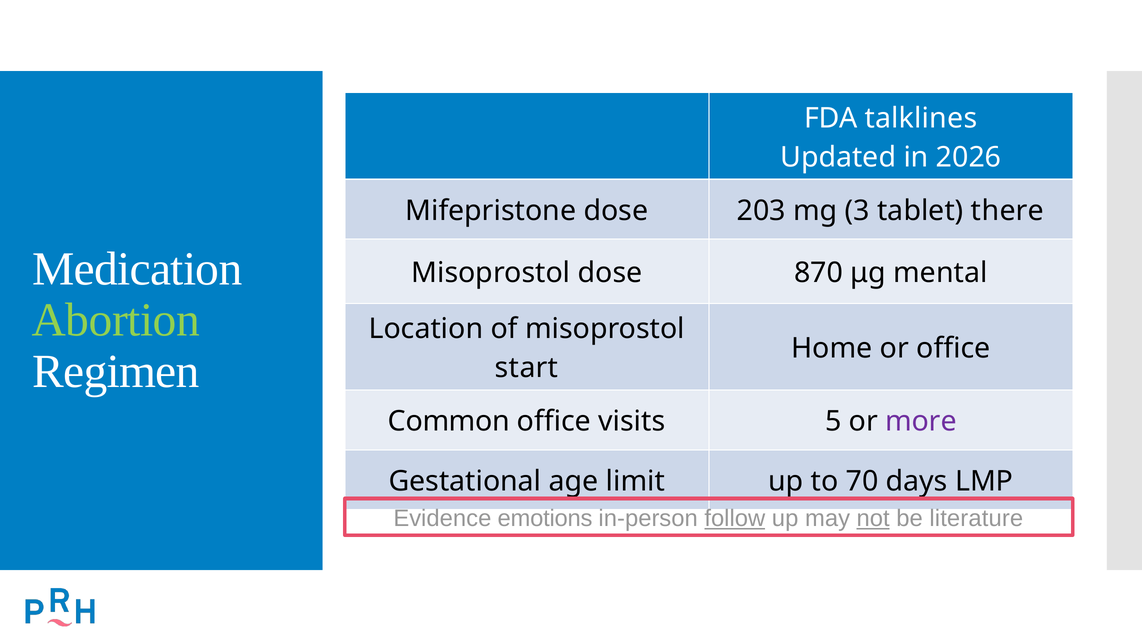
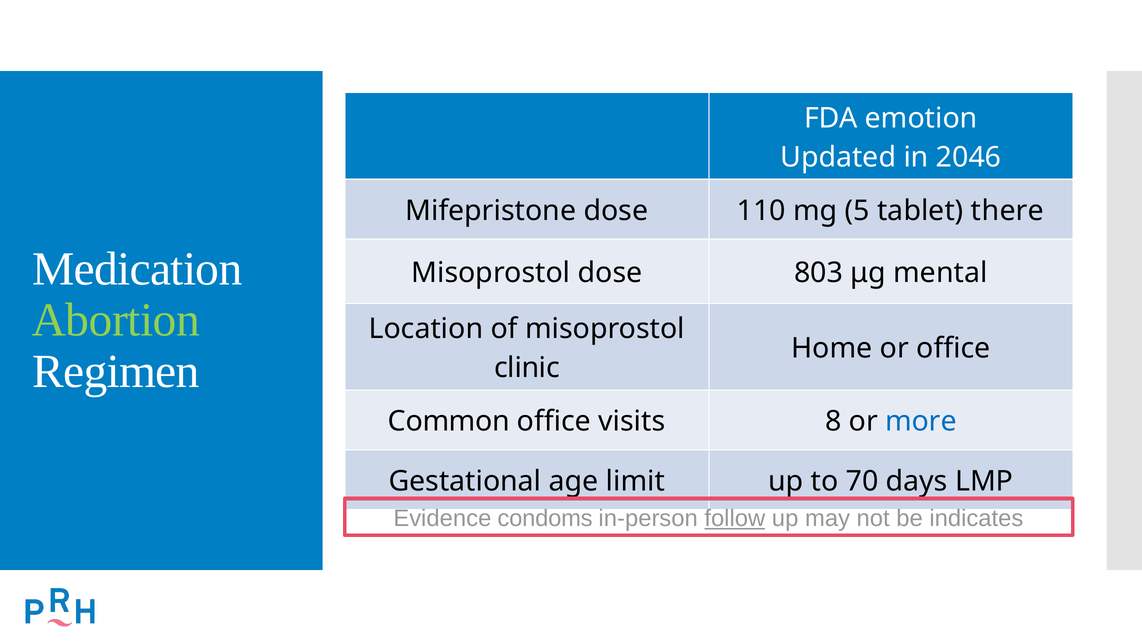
talklines: talklines -> emotion (921, 118)
2026: 2026 -> 2046 (969, 157)
203: 203 -> 110 (761, 211)
3: 3 -> 5 (857, 211)
870: 870 -> 803 (819, 273)
start: start -> clinic (527, 368)
5: 5 -> 8 (833, 422)
more colour: purple -> blue (921, 422)
emotions: emotions -> condoms (545, 519)
not underline: present -> none (873, 519)
literature: literature -> indicates (976, 519)
